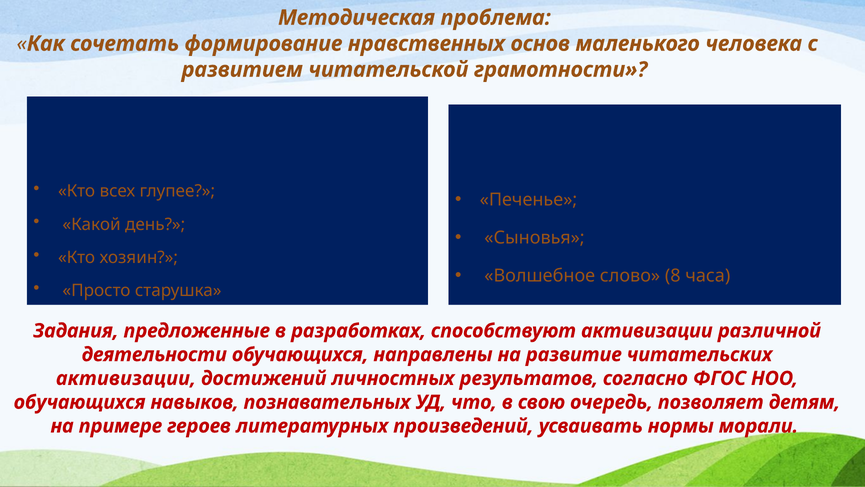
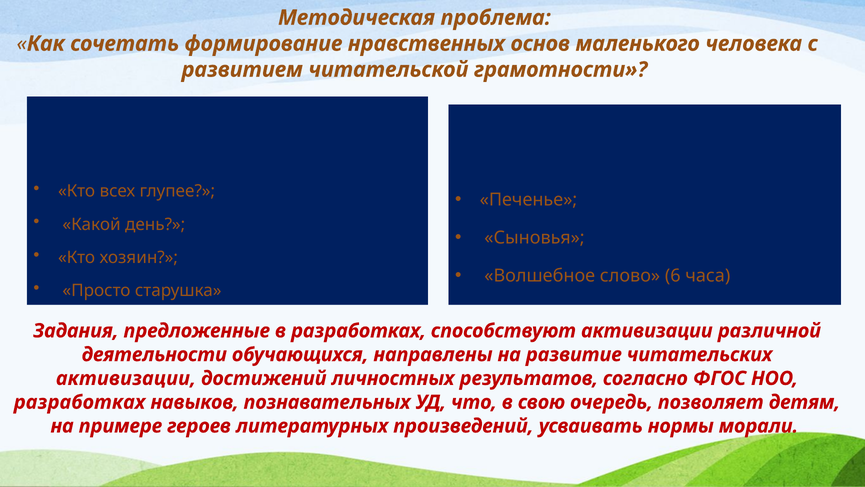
8: 8 -> 6 (673, 276)
обучающихся: обучающихся -> разработках (80, 402)
